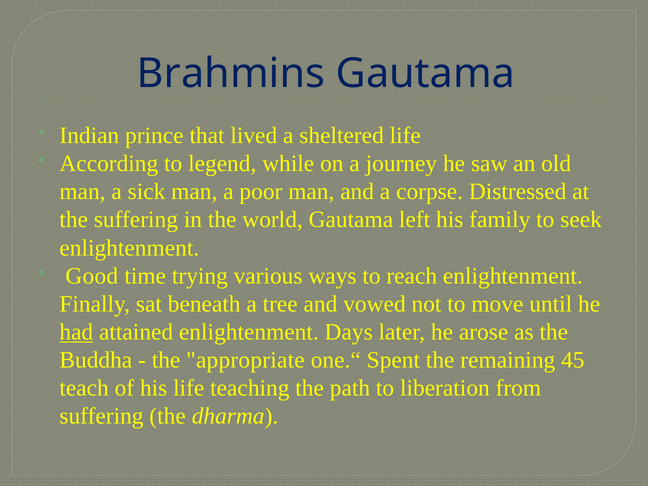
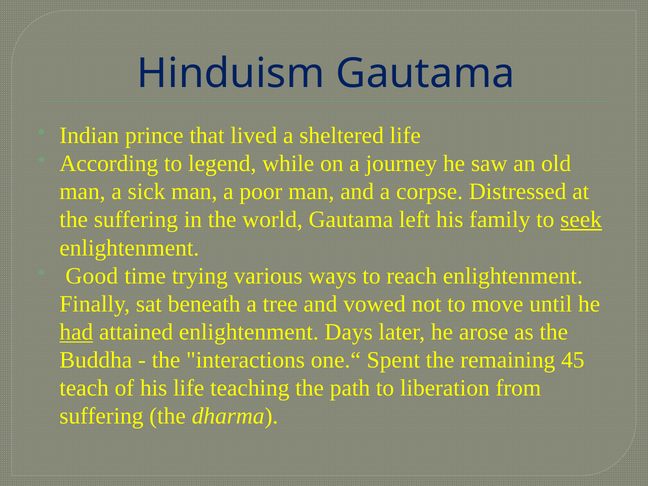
Brahmins: Brahmins -> Hinduism (231, 74)
seek underline: none -> present (581, 220)
appropriate: appropriate -> interactions (246, 360)
